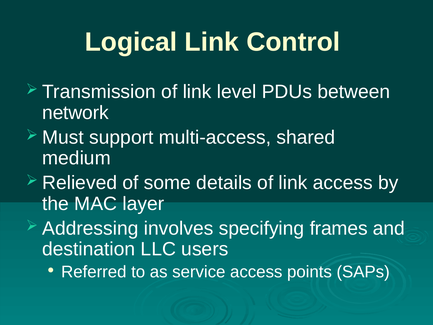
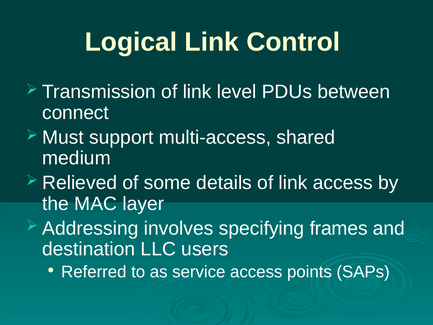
network: network -> connect (75, 113)
